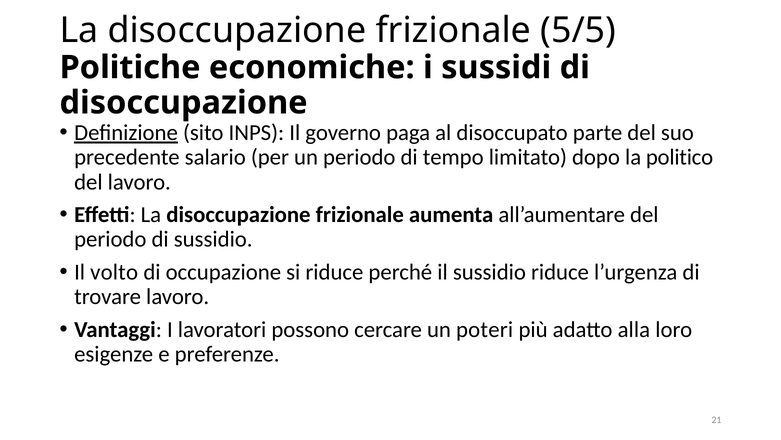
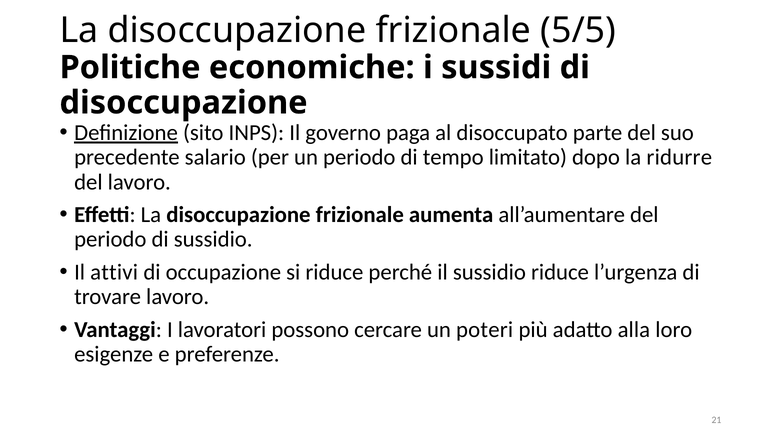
politico: politico -> ridurre (679, 157)
volto: volto -> attivi (114, 272)
